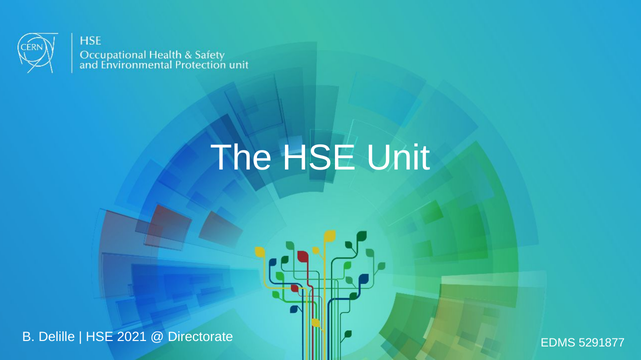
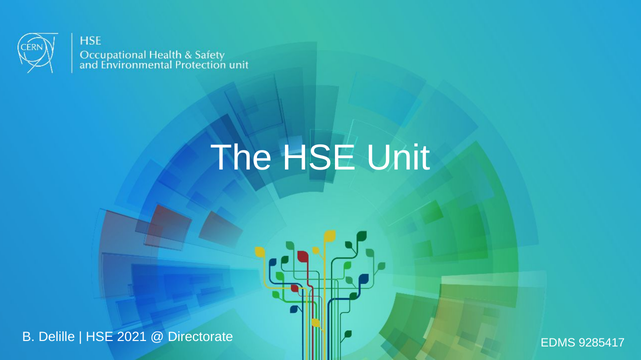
5291877: 5291877 -> 9285417 (602, 343)
